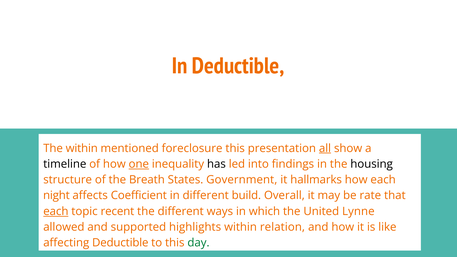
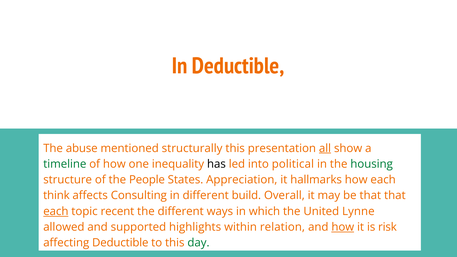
The within: within -> abuse (82, 148)
foreclosure: foreclosure -> structurally (192, 148)
timeline colour: black -> green (65, 164)
one underline: present -> none (139, 164)
findings: findings -> political (293, 164)
housing colour: black -> green (372, 164)
Breath: Breath -> People (147, 180)
Government: Government -> Appreciation (242, 180)
night: night -> think (56, 196)
Coefficient: Coefficient -> Consulting (139, 196)
be rate: rate -> that (370, 196)
how underline: none -> present (343, 227)
like: like -> risk (387, 227)
